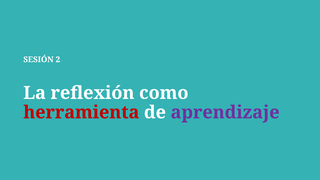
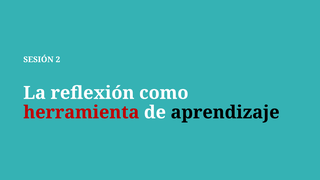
aprendizaje colour: purple -> black (225, 112)
